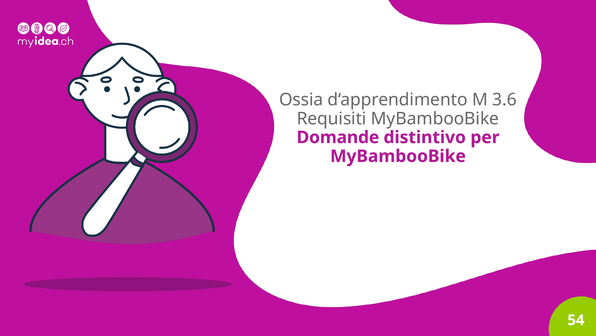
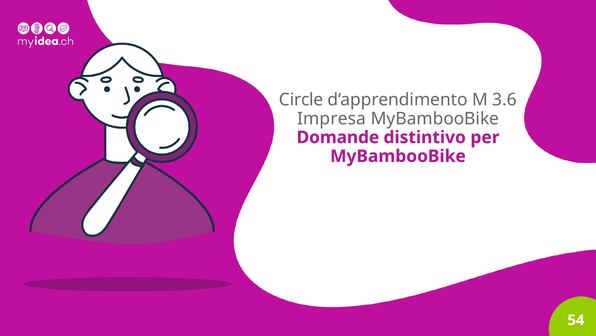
Ossia: Ossia -> Circle (301, 100)
Requisiti: Requisiti -> Impresa (331, 118)
